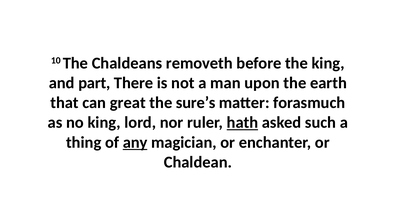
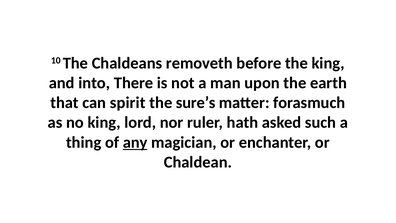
part: part -> into (94, 83)
great: great -> spirit (128, 103)
hath underline: present -> none (242, 122)
